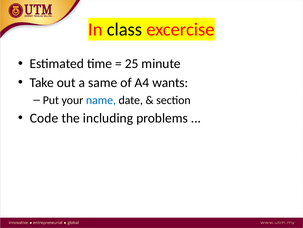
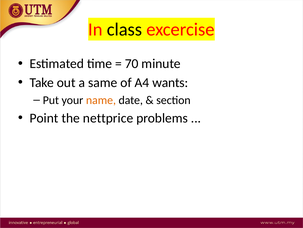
25: 25 -> 70 (132, 64)
name colour: blue -> orange (101, 100)
Code: Code -> Point (44, 118)
including: including -> nettprice (108, 118)
